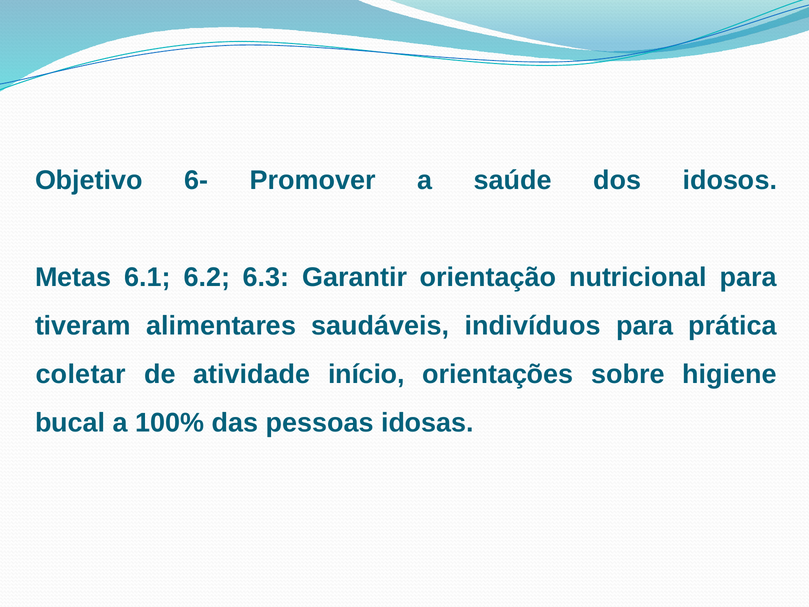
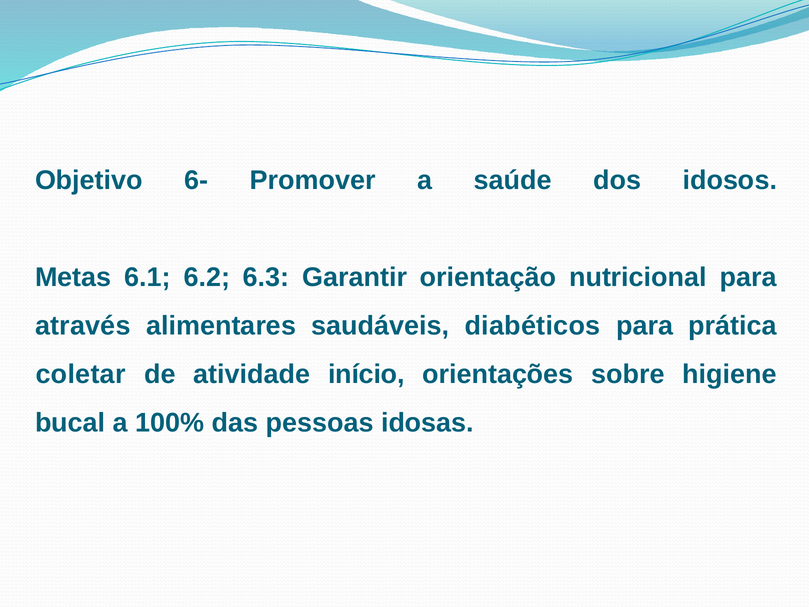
tiveram: tiveram -> através (83, 326)
indivíduos: indivíduos -> diabéticos (533, 326)
